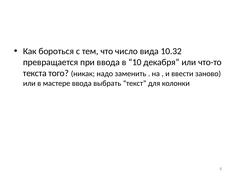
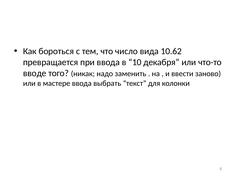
10.32: 10.32 -> 10.62 (171, 51)
текста: текста -> вводе (35, 73)
